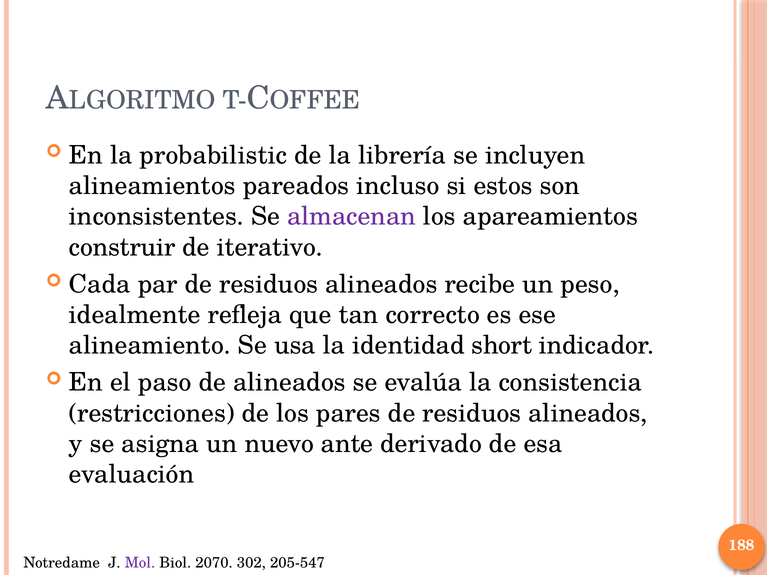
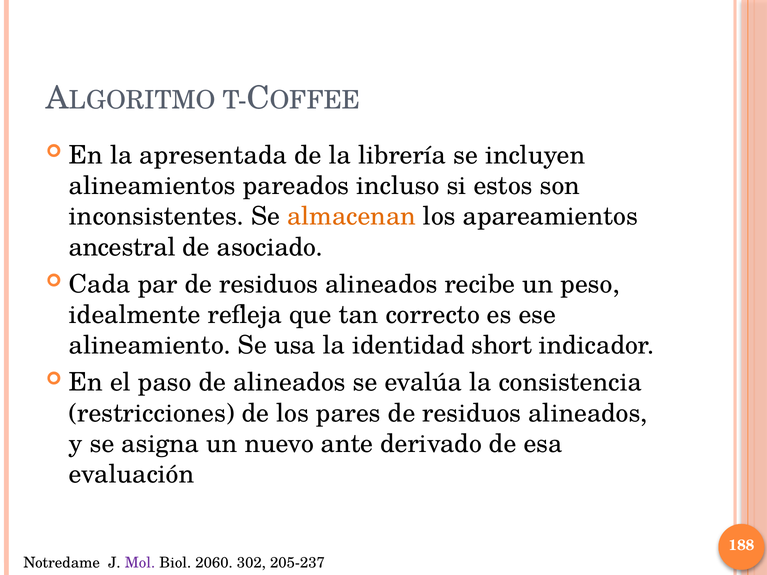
probabilistic: probabilistic -> apresentada (213, 155)
almacenan colour: purple -> orange (351, 216)
construir: construir -> ancestral (122, 247)
iterativo: iterativo -> asociado (270, 247)
2070: 2070 -> 2060 (214, 563)
205-547: 205-547 -> 205-237 (297, 563)
